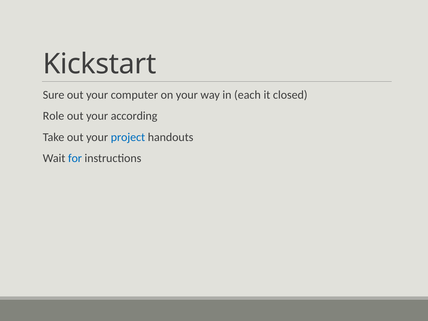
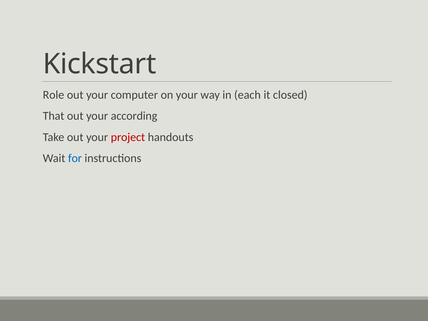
Sure: Sure -> Role (54, 95)
Role: Role -> That (54, 116)
project colour: blue -> red (128, 137)
